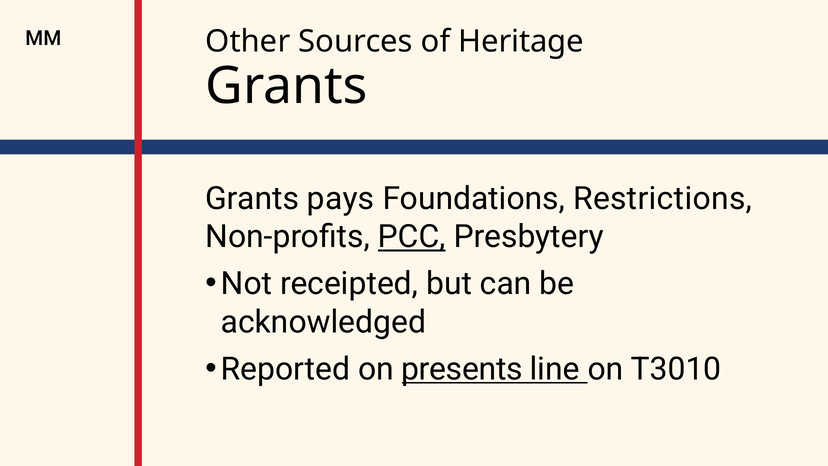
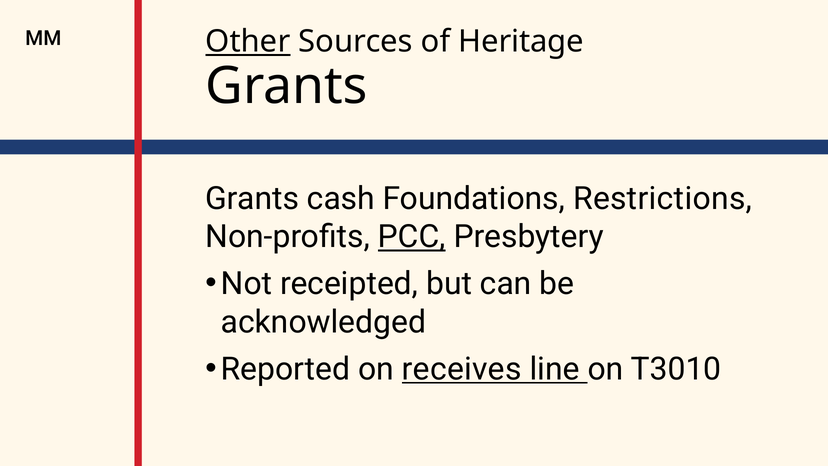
Other underline: none -> present (248, 42)
pays: pays -> cash (341, 199)
presents: presents -> receives (462, 369)
